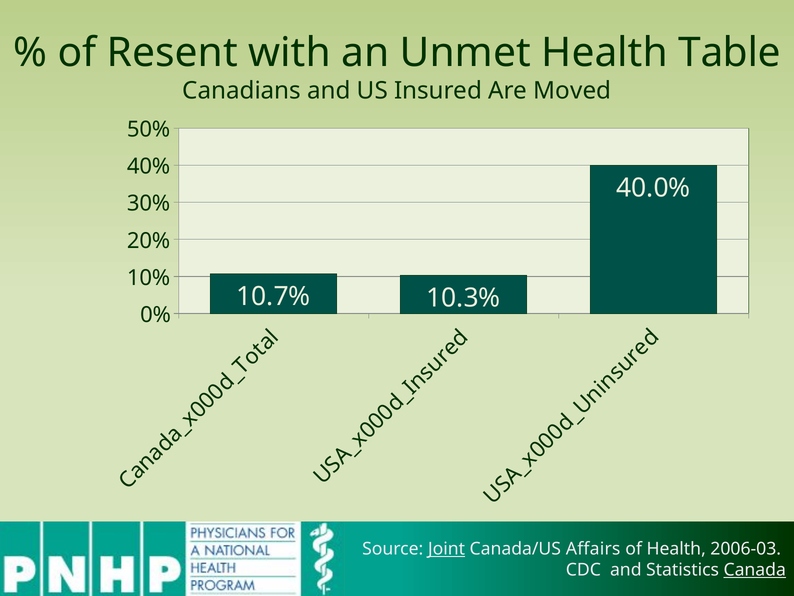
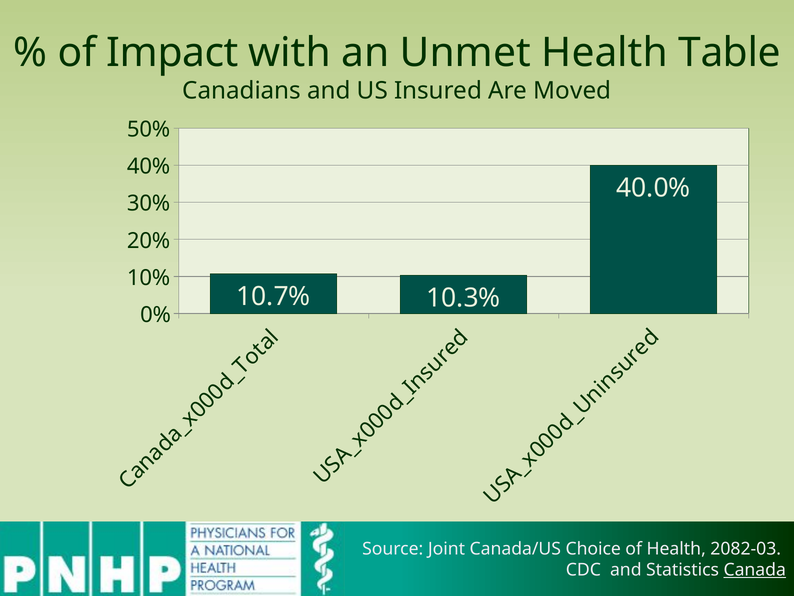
Resent: Resent -> Impact (173, 53)
Joint underline: present -> none (446, 548)
Affairs: Affairs -> Choice (593, 548)
2006-03: 2006-03 -> 2082-03 (746, 548)
